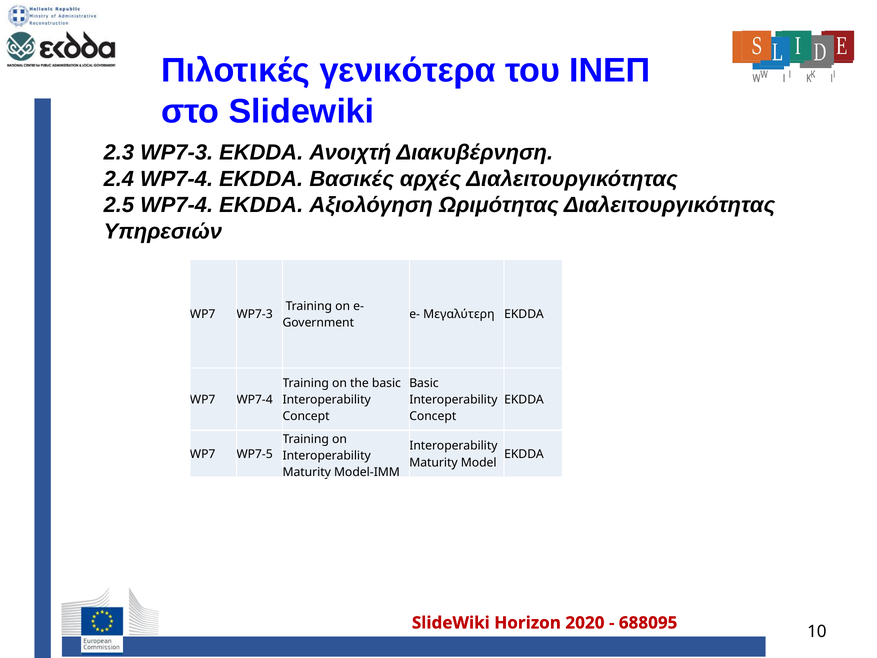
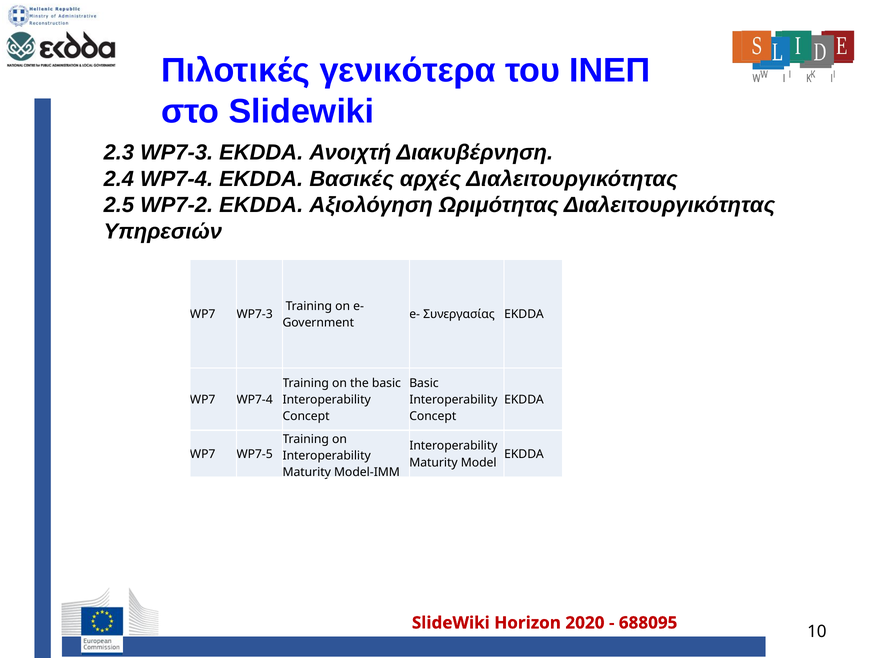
2.5 WP7-4: WP7-4 -> WP7-2 (177, 205)
Μεγαλύτερη: Μεγαλύτερη -> Συνεργασίας (459, 314)
